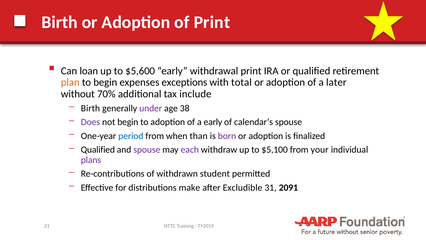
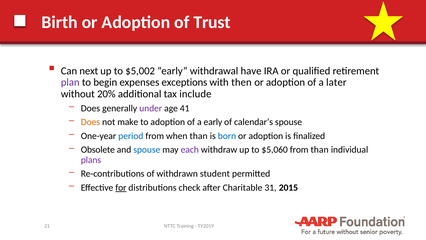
of Print: Print -> Trust (212, 22)
loan: loan -> next (89, 71)
$5,600: $5,600 -> $5,002 (140, 71)
withdrawal print: print -> have (251, 71)
plan colour: orange -> purple (70, 82)
total: total -> then (241, 82)
70%: 70% -> 20% (106, 94)
Birth: Birth -> Does (90, 108)
38: 38 -> 41 (185, 108)
Does colour: purple -> orange (90, 122)
not begin: begin -> make (128, 122)
born colour: purple -> blue (227, 136)
Qualified: Qualified -> Obsolete (98, 150)
spouse colour: purple -> blue (147, 150)
$5,100: $5,100 -> $5,060 (275, 150)
from your: your -> than (320, 150)
for underline: none -> present (121, 187)
make: make -> check (190, 187)
Excludible: Excludible -> Charitable (243, 187)
2091: 2091 -> 2015 (288, 187)
